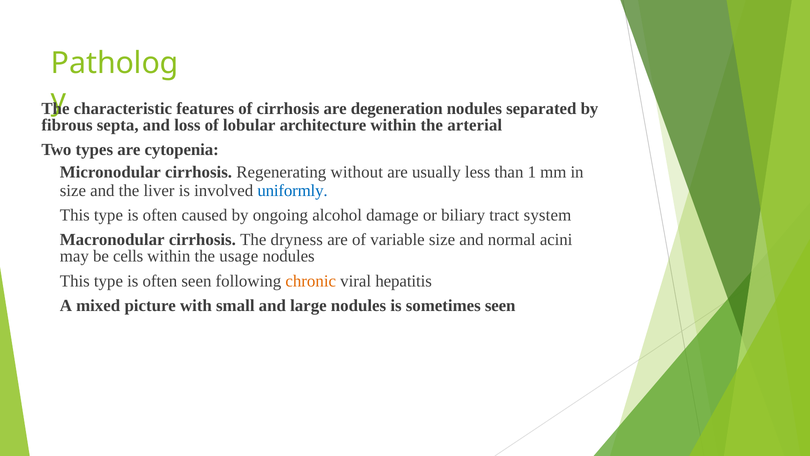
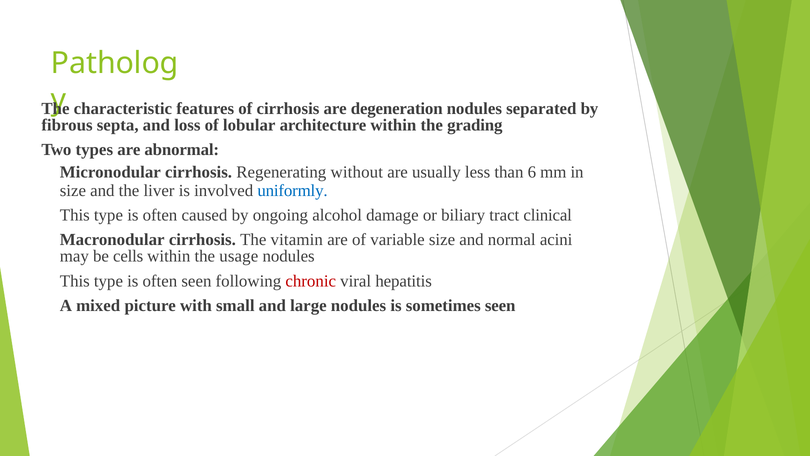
arterial: arterial -> grading (475, 125)
cytopenia: cytopenia -> abnormal (182, 150)
1: 1 -> 6 (532, 172)
system: system -> clinical (548, 215)
dryness: dryness -> vitamin (297, 240)
chronic colour: orange -> red (311, 281)
